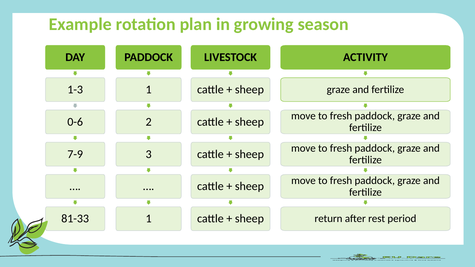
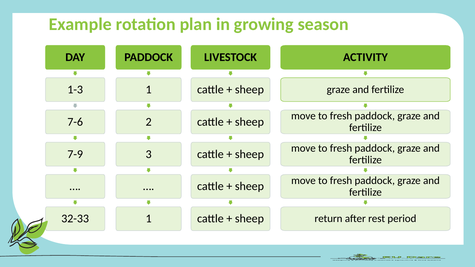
0-6: 0-6 -> 7-6 (75, 122)
81-33: 81-33 -> 32-33 (75, 219)
